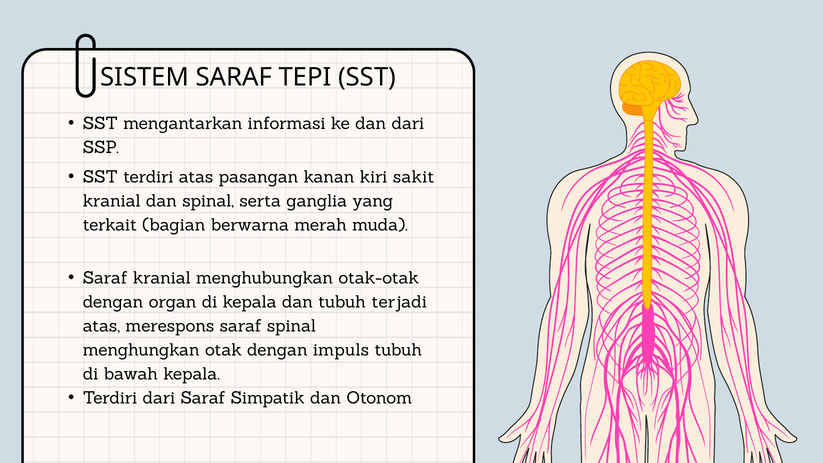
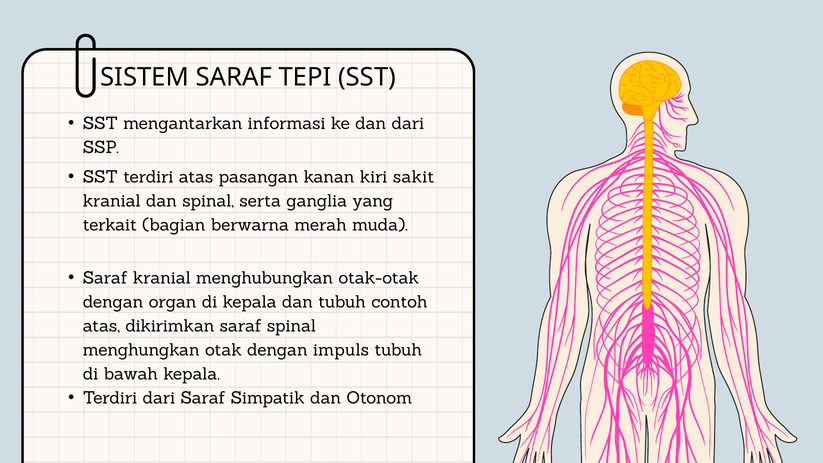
terjadi: terjadi -> contoh (399, 302)
merespons: merespons -> dikirimkan (170, 326)
